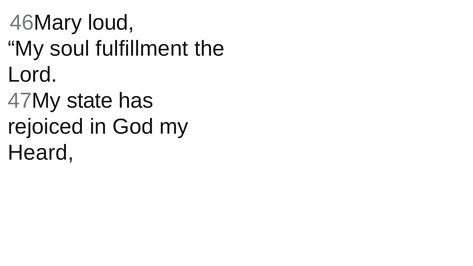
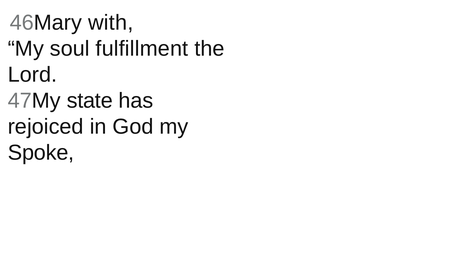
loud: loud -> with (111, 23)
Heard: Heard -> Spoke (41, 153)
